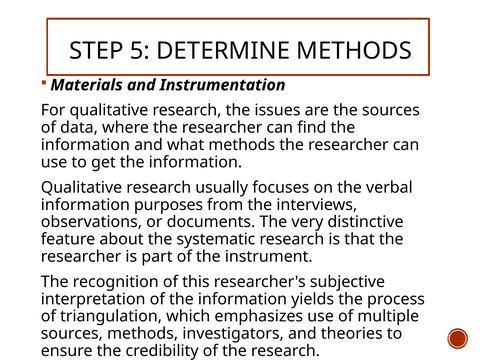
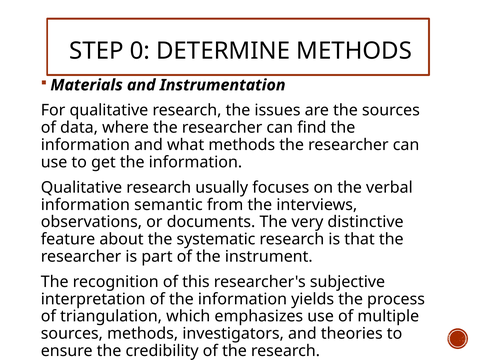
5: 5 -> 0 (140, 51)
purposes: purposes -> semantic (168, 205)
